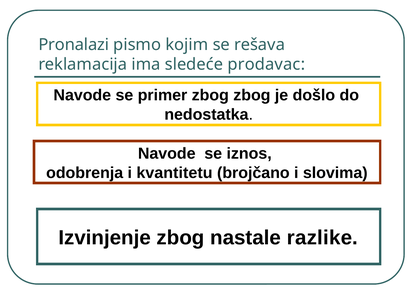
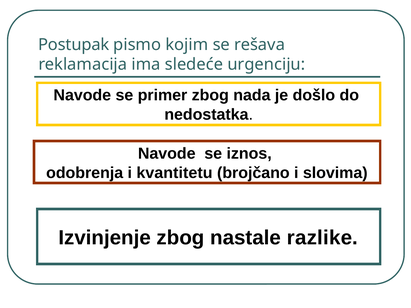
Pronalazi: Pronalazi -> Postupak (74, 45)
prodavac: prodavac -> urgenciju (266, 65)
zbog zbog: zbog -> nada (252, 95)
